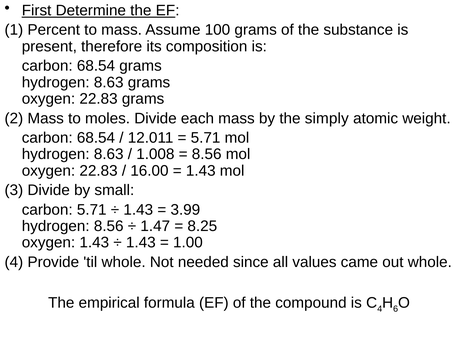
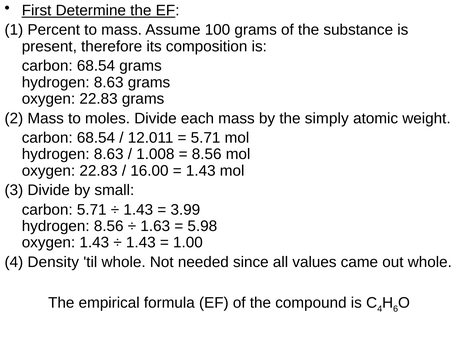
1.47: 1.47 -> 1.63 (155, 227)
8.25: 8.25 -> 5.98 (202, 227)
Provide: Provide -> Density (53, 263)
